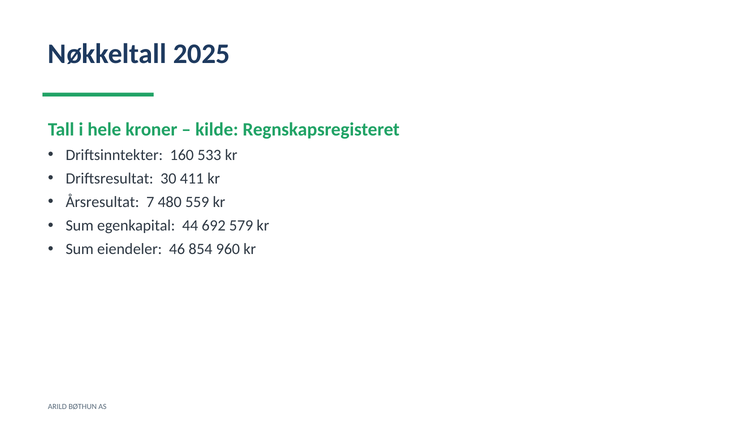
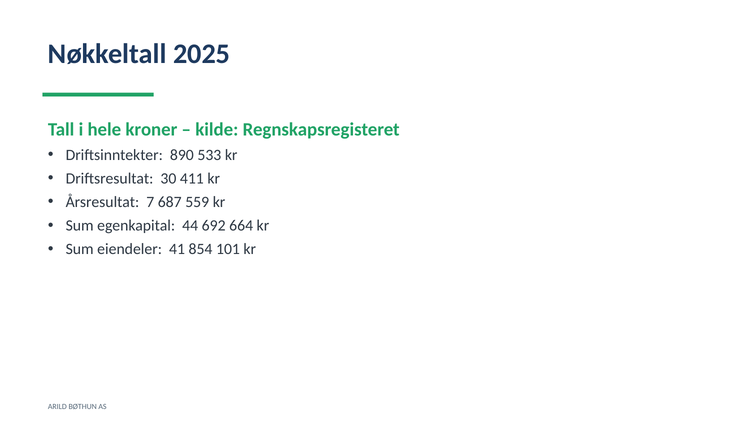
160: 160 -> 890 (182, 155)
480: 480 -> 687 (170, 202)
579: 579 -> 664 (241, 226)
46: 46 -> 41 (177, 249)
960: 960 -> 101 (228, 249)
